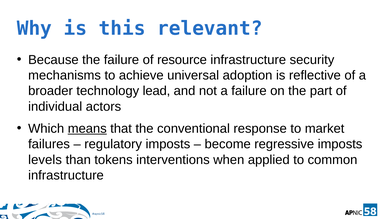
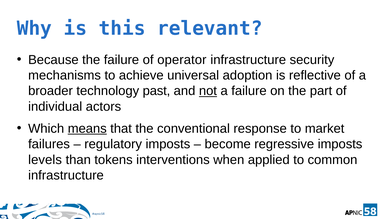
resource: resource -> operator (182, 60)
lead: lead -> past (156, 91)
not underline: none -> present (208, 91)
